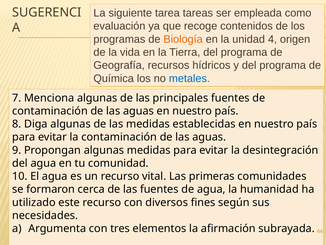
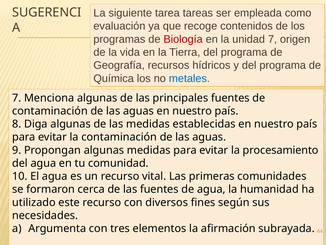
Biología colour: orange -> red (183, 39)
unidad 4: 4 -> 7 (272, 39)
desintegración: desintegración -> procesamiento (281, 150)
